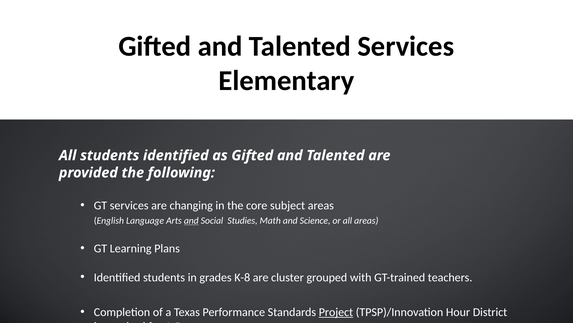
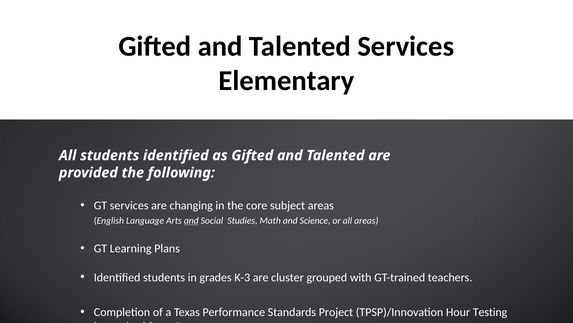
K-8: K-8 -> K-3 (242, 277)
Project underline: present -> none (336, 311)
District: District -> Testing (490, 311)
